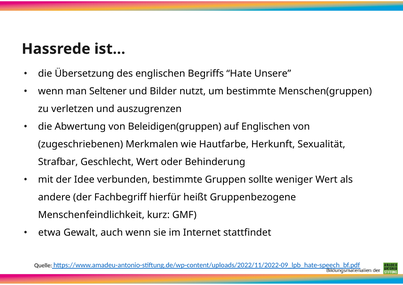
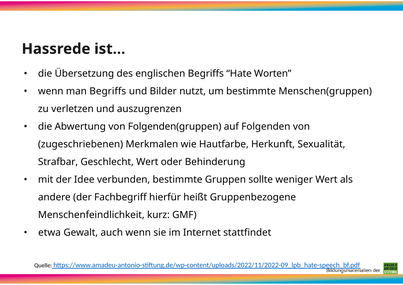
Unsere: Unsere -> Worten (273, 74)
man Seltener: Seltener -> Begriffs (108, 91)
Beleidigen(gruppen: Beleidigen(gruppen -> Folgenden(gruppen (175, 127)
auf Englischen: Englischen -> Folgenden (266, 127)
